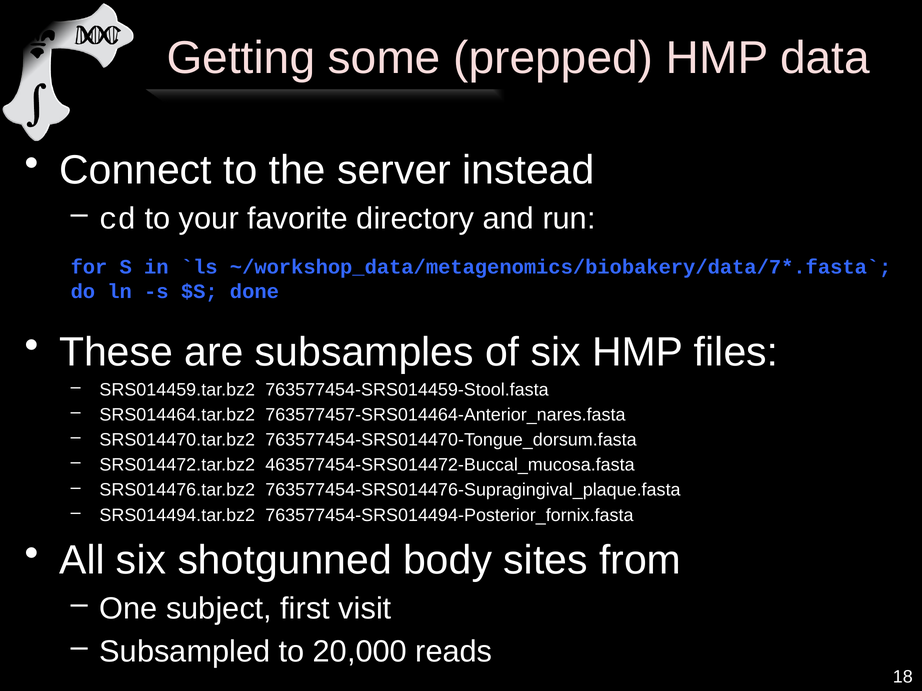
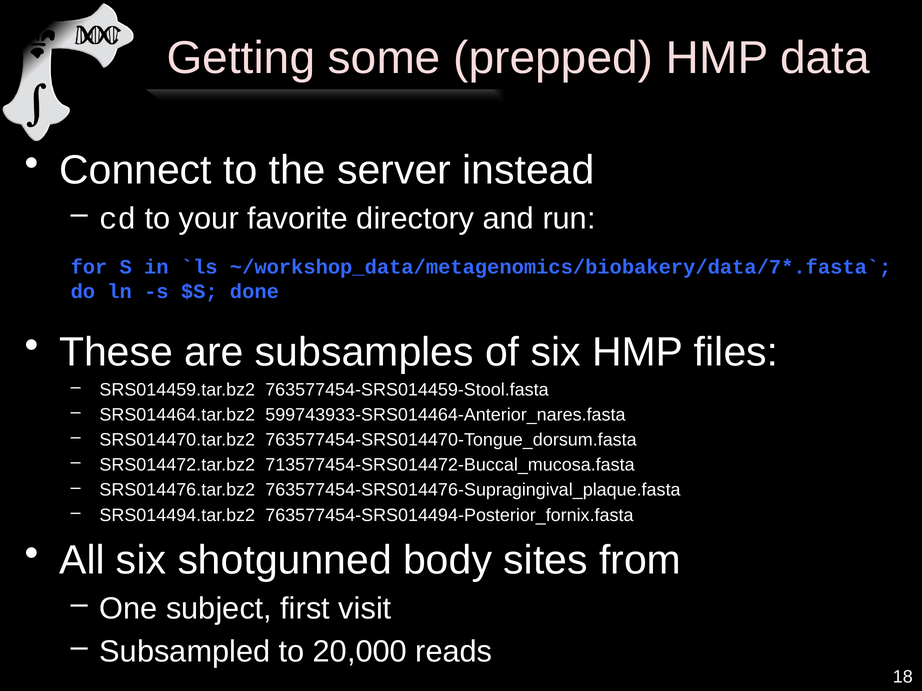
763577457-SRS014464-Anterior_nares.fasta: 763577457-SRS014464-Anterior_nares.fasta -> 599743933-SRS014464-Anterior_nares.fasta (445, 415)
463577454-SRS014472-Buccal_mucosa.fasta: 463577454-SRS014472-Buccal_mucosa.fasta -> 713577454-SRS014472-Buccal_mucosa.fasta (450, 465)
